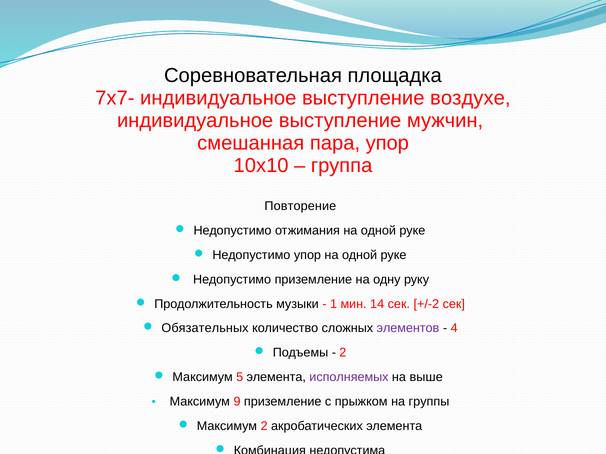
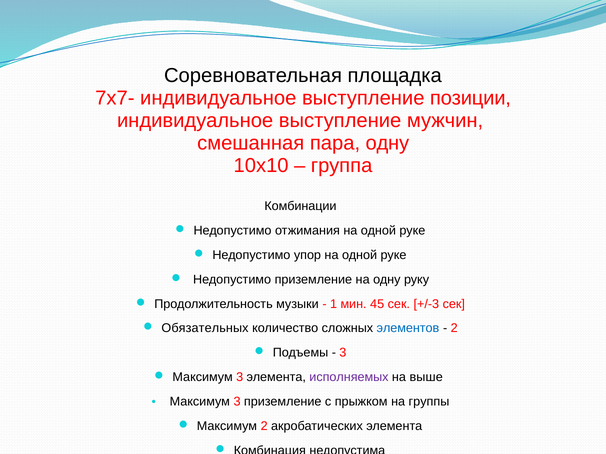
воздухе: воздухе -> позиции (470, 98)
пара упор: упор -> одну (387, 143)
Повторение: Повторение -> Комбинации (300, 206)
14: 14 -> 45 (377, 304)
+/-2: +/-2 -> +/-3 (426, 304)
элементов colour: purple -> blue (408, 329)
4: 4 -> 2 (454, 329)
2: 2 -> 3 (343, 353)
5: 5 -> 3 (240, 378)
9: 9 -> 3 (237, 402)
